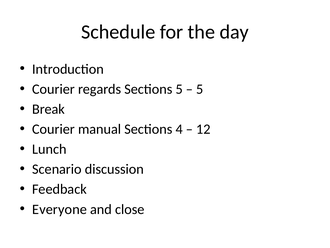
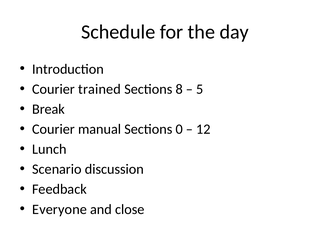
regards: regards -> trained (100, 89)
Sections 5: 5 -> 8 (179, 89)
4: 4 -> 0 (179, 129)
